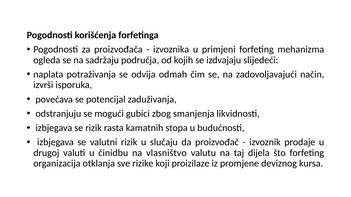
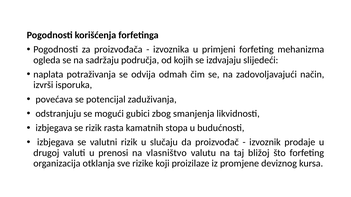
činidbu: činidbu -> prenosi (113, 153)
dijela: dijela -> bližoj (259, 153)
